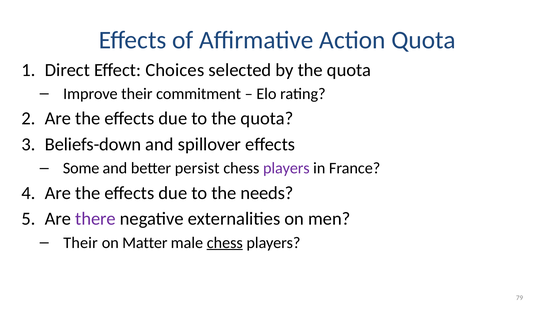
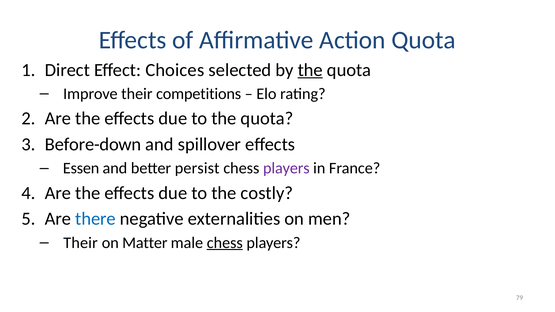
the underline: none -> present (310, 70)
commitment: commitment -> competitions (199, 94)
Beliefs-down: Beliefs-down -> Before-down (93, 144)
Some: Some -> Essen (81, 168)
needs: needs -> costly (267, 193)
there colour: purple -> blue (96, 219)
